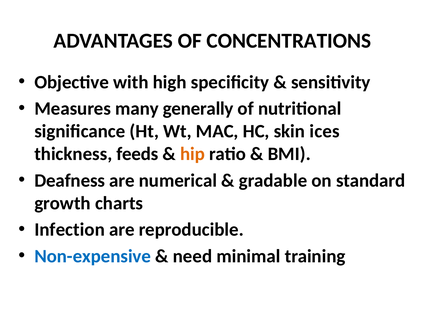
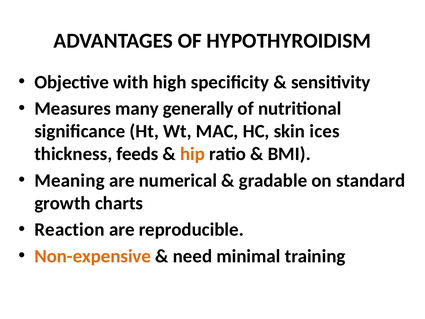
CONCENTRATIONS: CONCENTRATIONS -> HYPOTHYROIDISM (289, 41)
Deafness: Deafness -> Meaning (70, 180)
Infection: Infection -> Reaction (70, 229)
Non-expensive colour: blue -> orange (93, 256)
